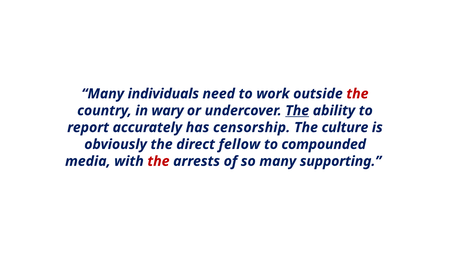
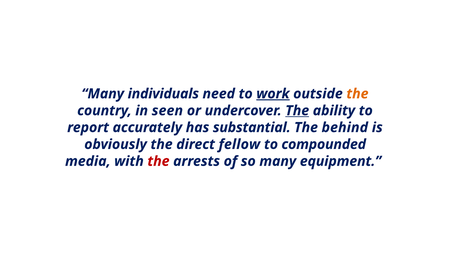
work underline: none -> present (273, 94)
the colour: red -> orange (357, 94)
wary: wary -> seen (167, 111)
censorship: censorship -> substantial (252, 128)
culture: culture -> behind (345, 128)
supporting: supporting -> equipment (341, 161)
